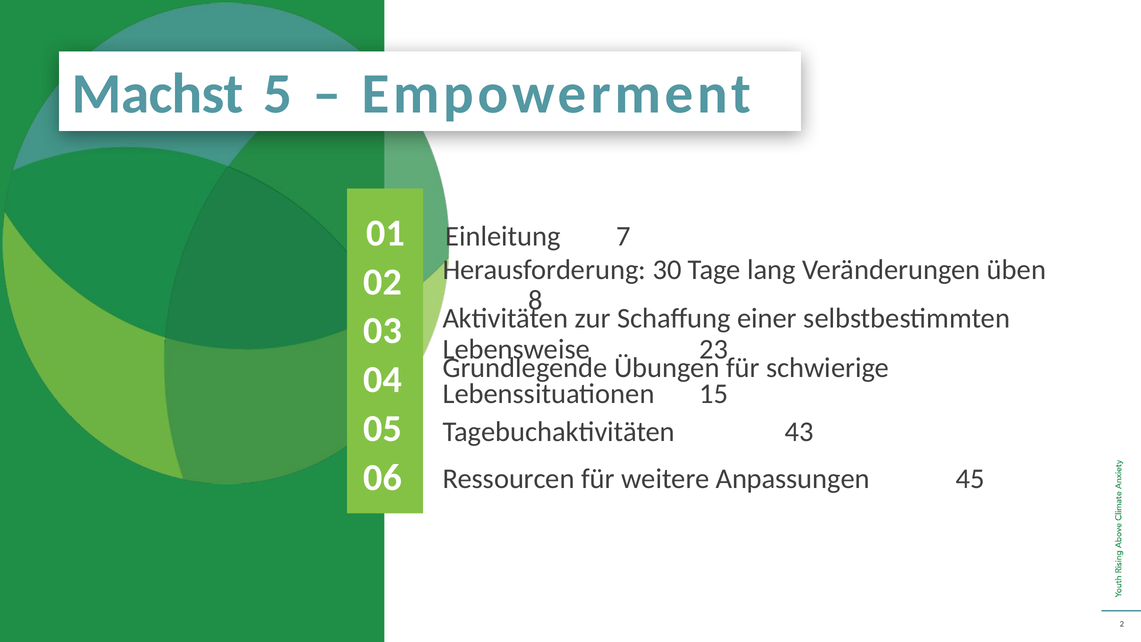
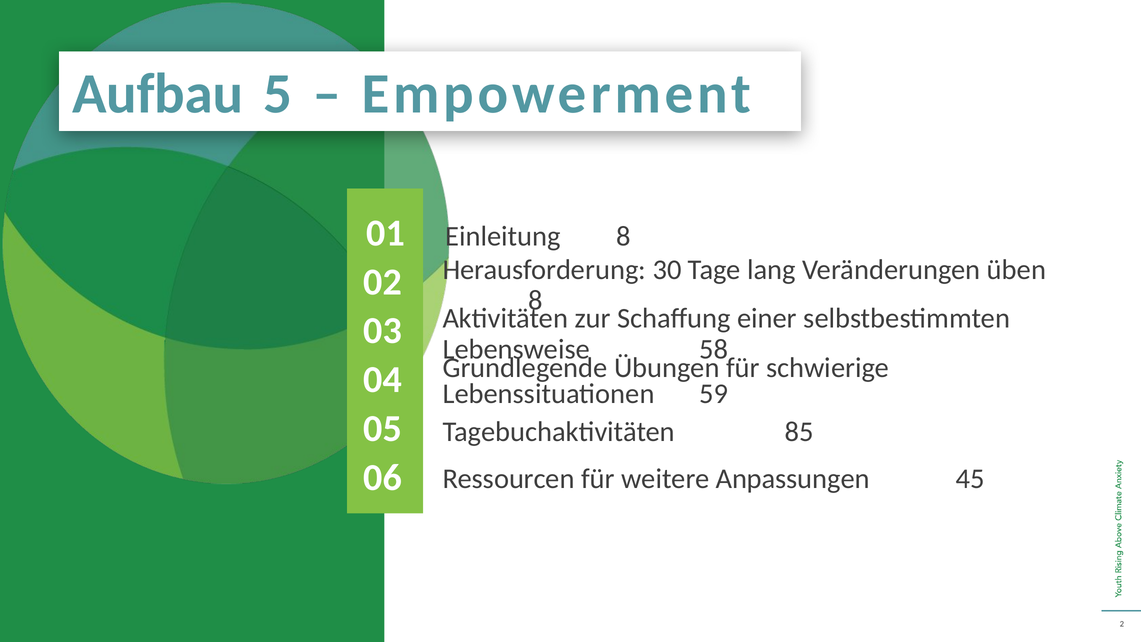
Machst: Machst -> Aufbau (158, 94)
Einleitung 7: 7 -> 8 (624, 236)
23: 23 -> 58 (714, 349)
15: 15 -> 59 (714, 394)
43: 43 -> 85 (799, 432)
